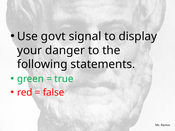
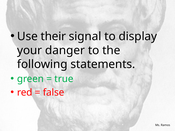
govt: govt -> their (53, 36)
